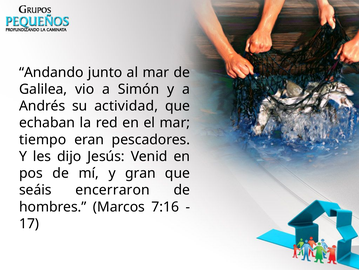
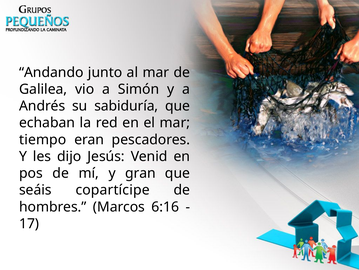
actividad: actividad -> sabiduría (126, 106)
encerraron: encerraron -> copartícipe (113, 190)
7:16: 7:16 -> 6:16 (165, 206)
